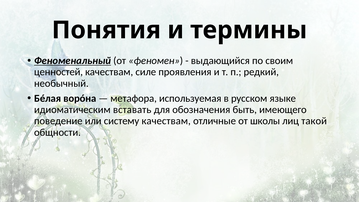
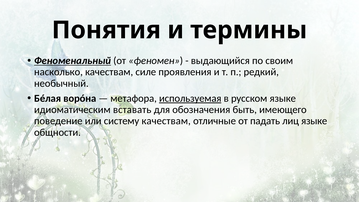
ценностей: ценностей -> насколько (58, 72)
используемая underline: none -> present (190, 98)
школы: школы -> падать (265, 121)
лиц такой: такой -> языке (314, 121)
